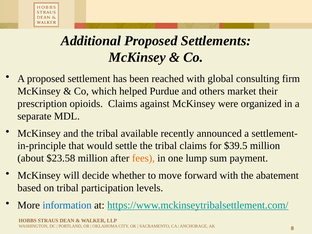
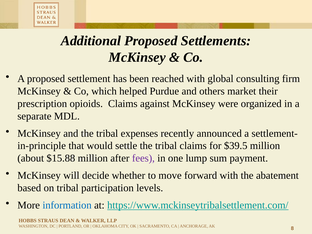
available: available -> expenses (139, 133)
$23.58: $23.58 -> $15.88 (61, 158)
fees colour: orange -> purple (143, 158)
